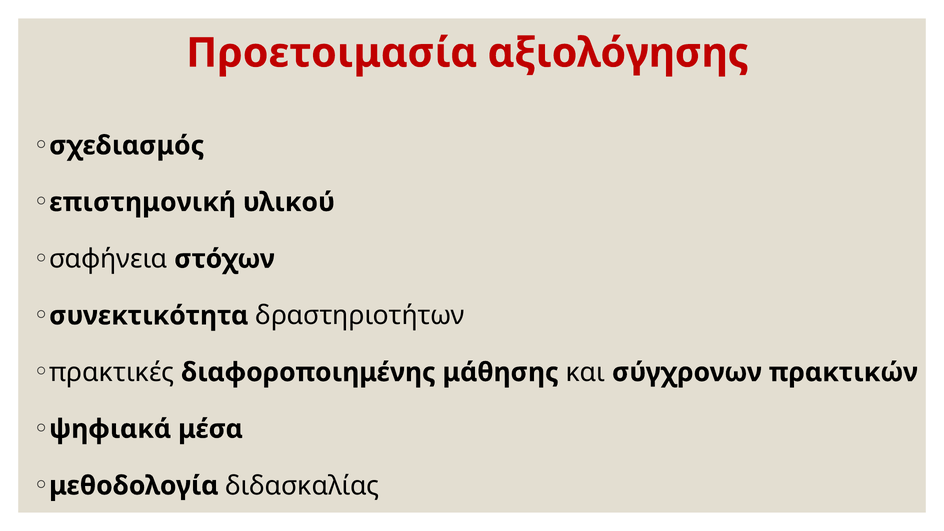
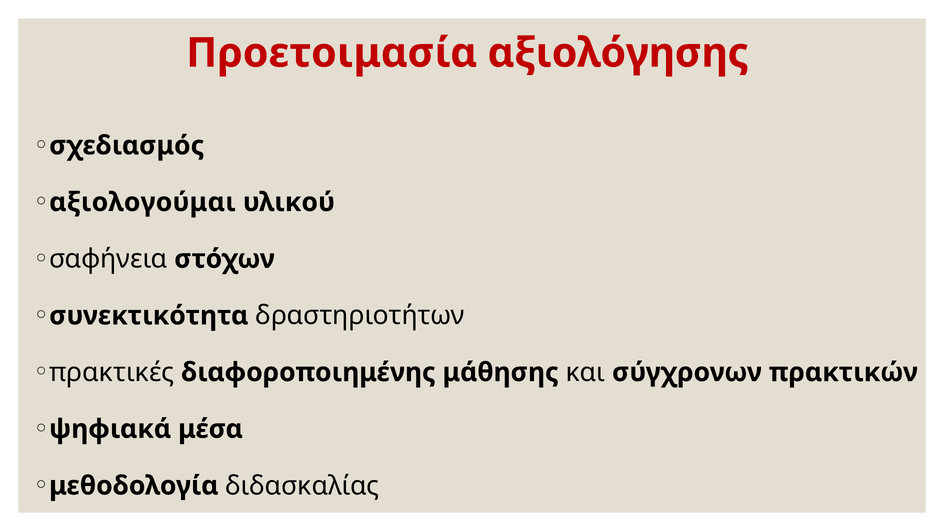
επιστημονική: επιστημονική -> αξιολογούμαι (142, 202)
